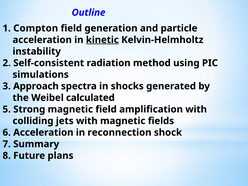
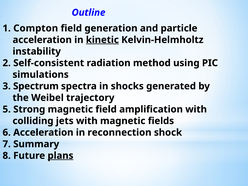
Approach: Approach -> Spectrum (36, 86)
calculated: calculated -> trajectory (90, 98)
plans underline: none -> present (60, 156)
